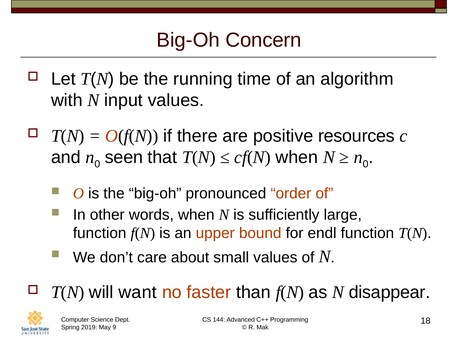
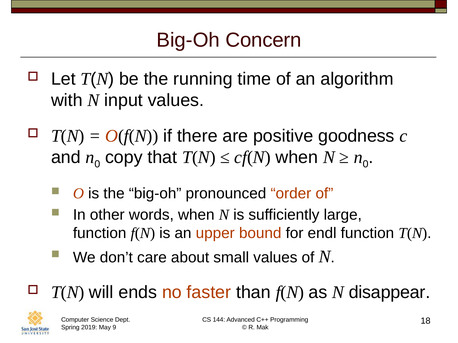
resources: resources -> goodness (356, 136)
seen: seen -> copy (124, 158)
want: want -> ends (138, 293)
